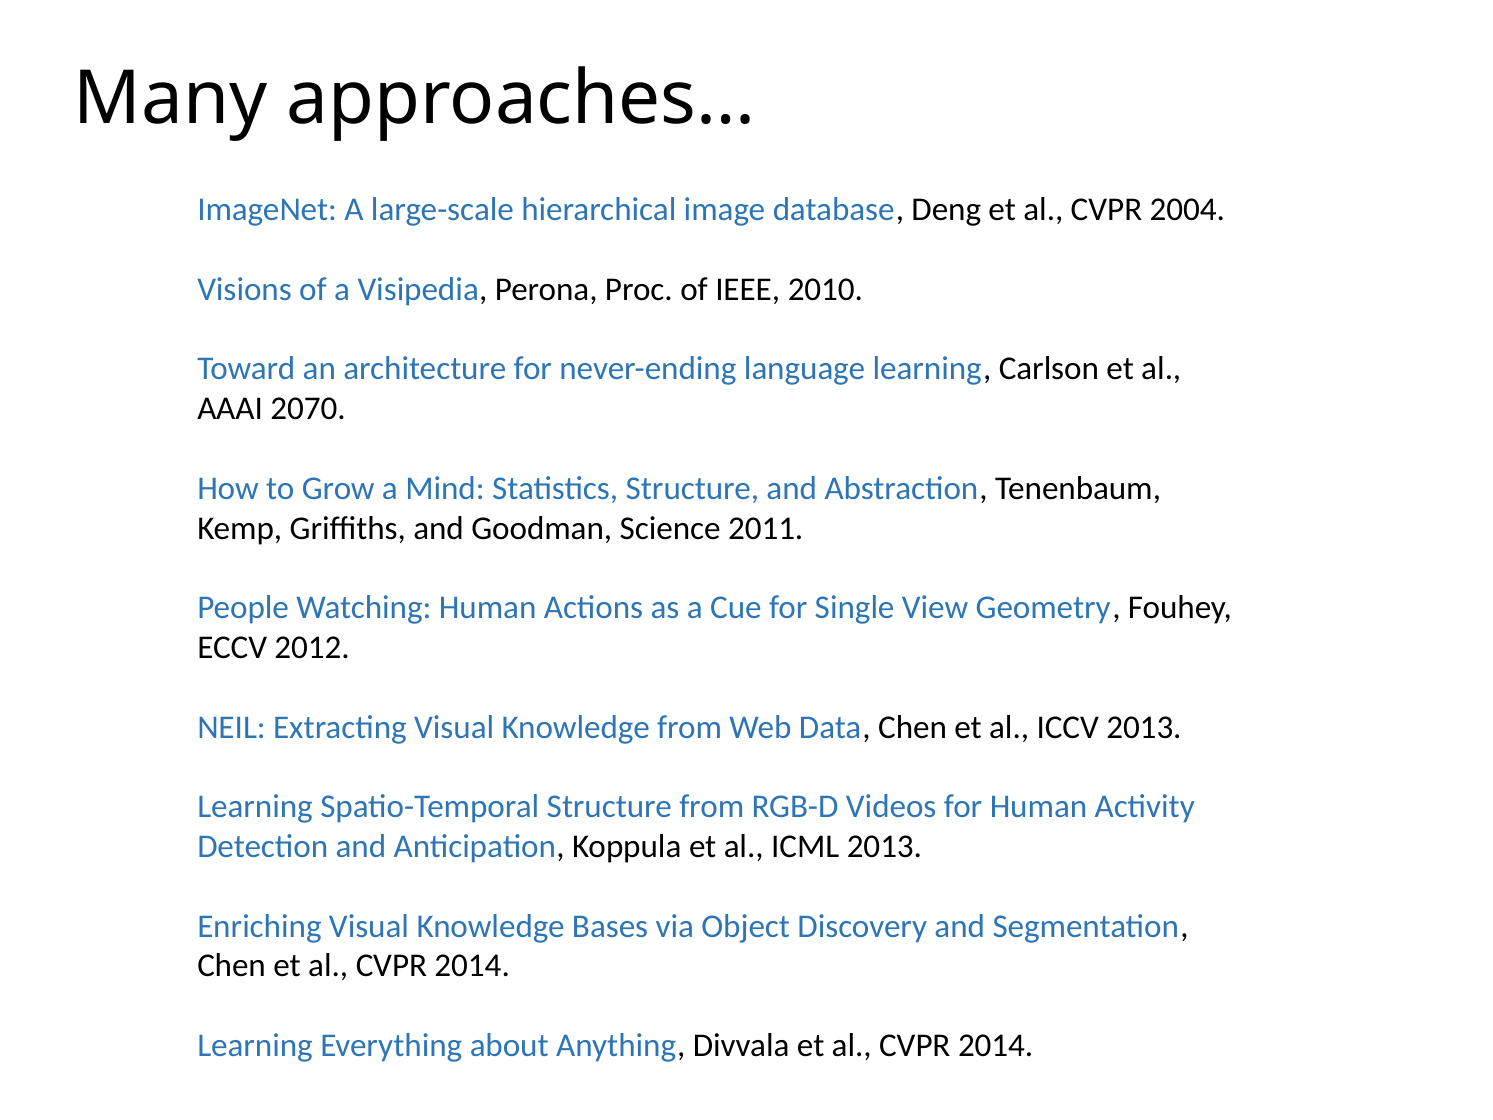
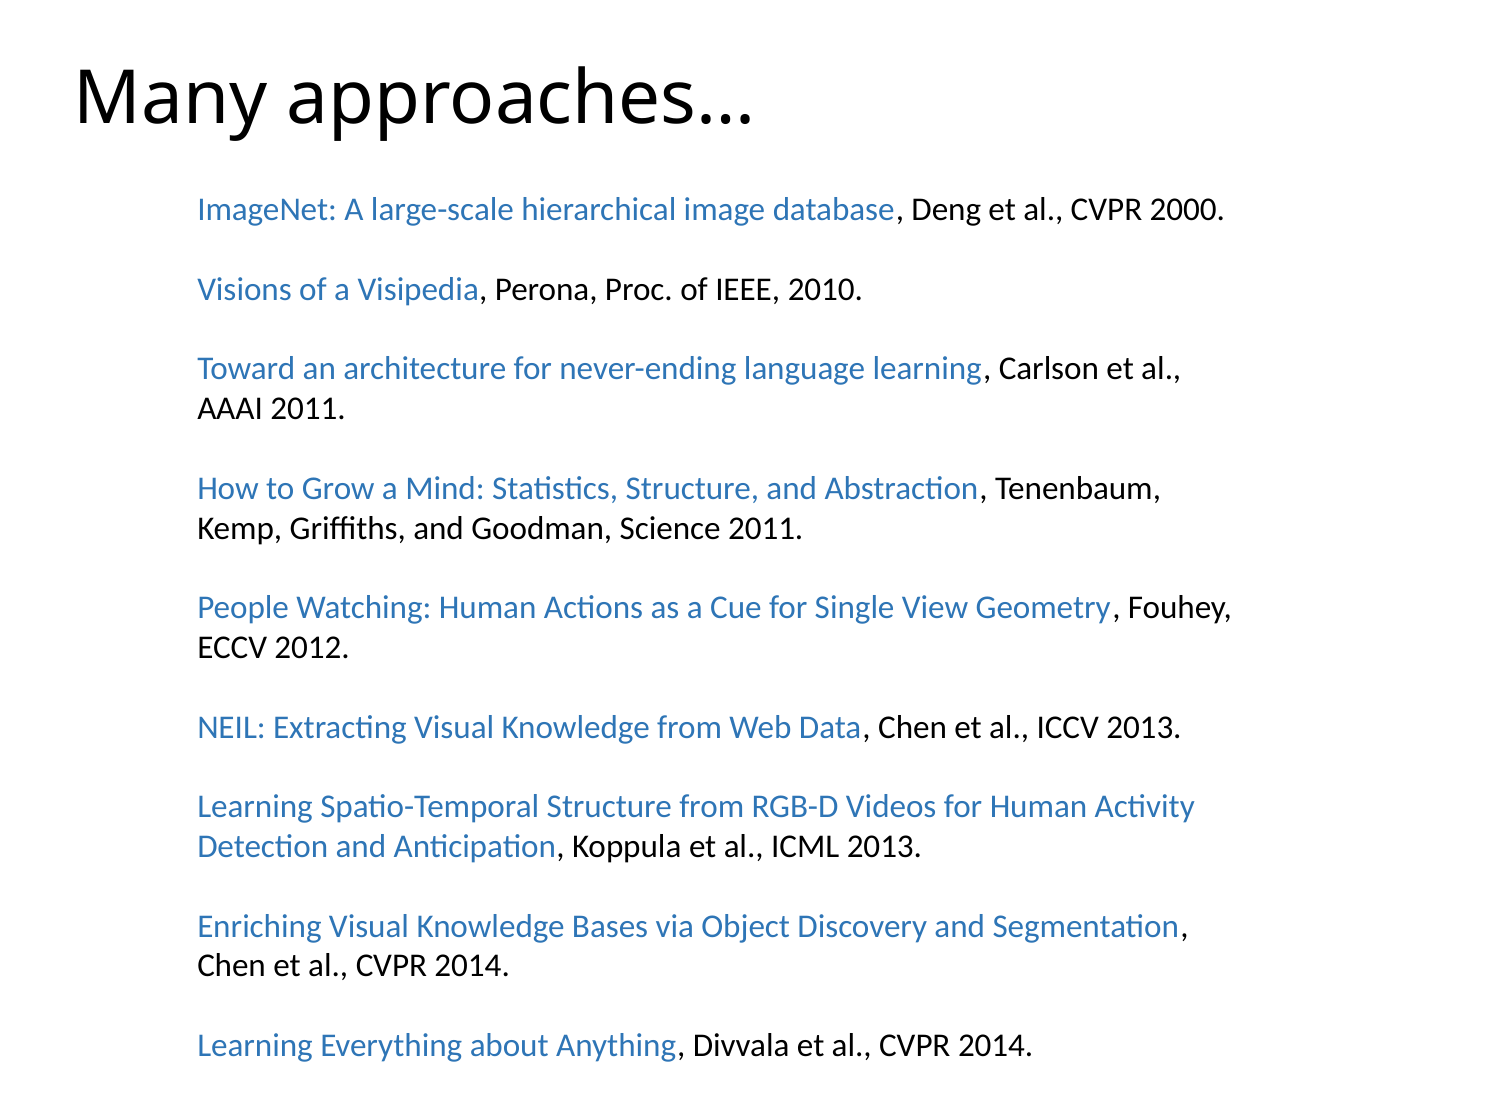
2004: 2004 -> 2000 (1187, 210)
AAAI 2070: 2070 -> 2011 (308, 409)
